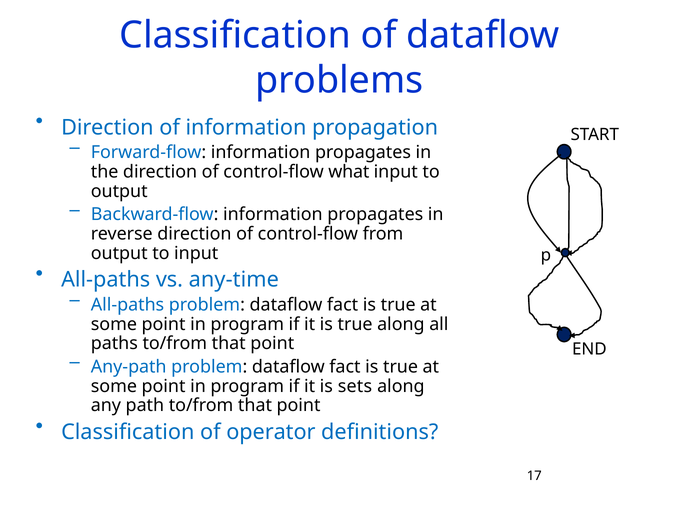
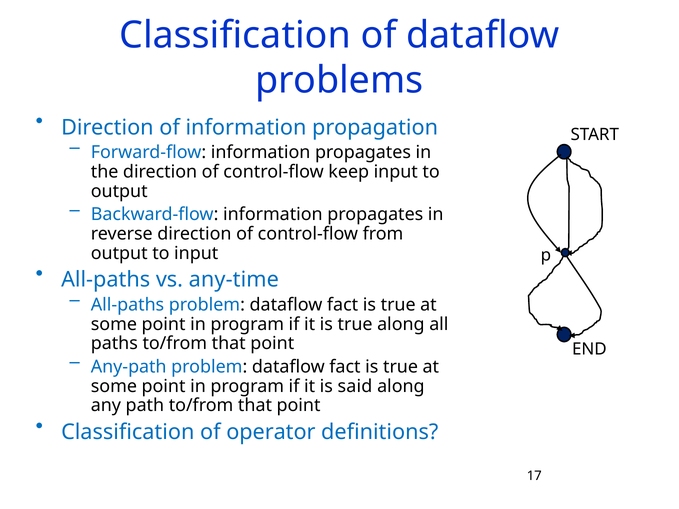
what: what -> keep (349, 172)
sets: sets -> said (355, 386)
